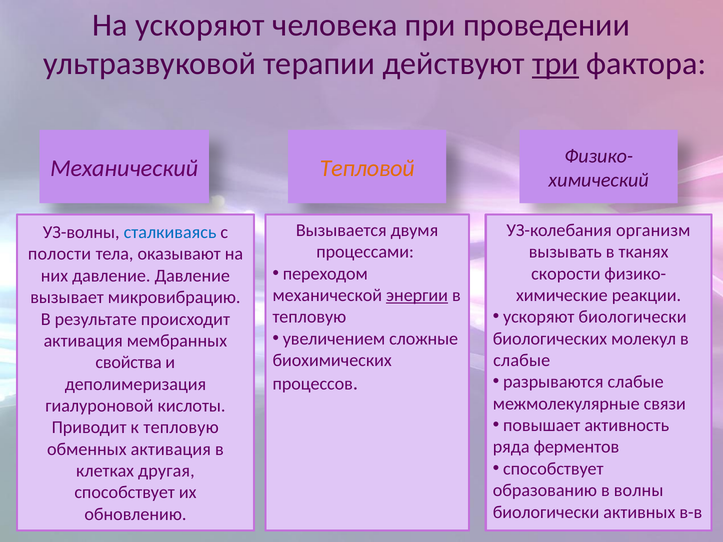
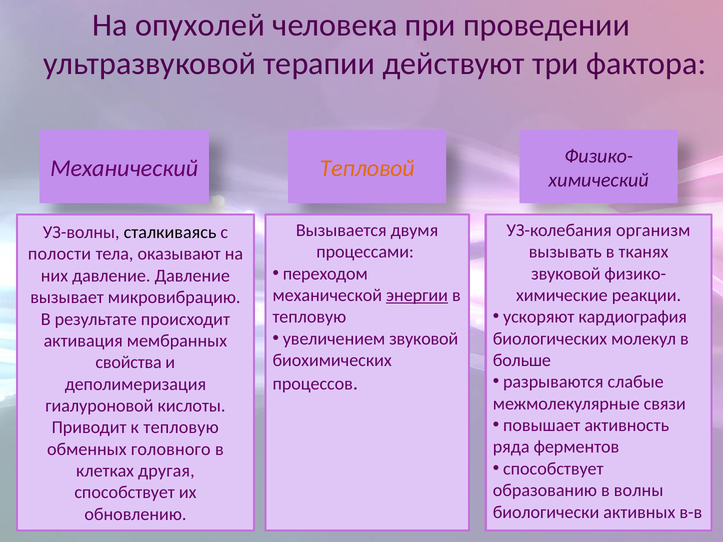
На ускоряют: ускоряют -> опухолей (200, 25)
три underline: present -> none (555, 64)
сталкиваясь colour: blue -> black (170, 232)
скорости: скорости -> звуковой (566, 274)
ускоряют биологически: биологически -> кардиография (633, 317)
увеличением сложные: сложные -> звуковой (424, 339)
слабые: слабые -> больше (522, 360)
обменных активация: активация -> головного (171, 449)
